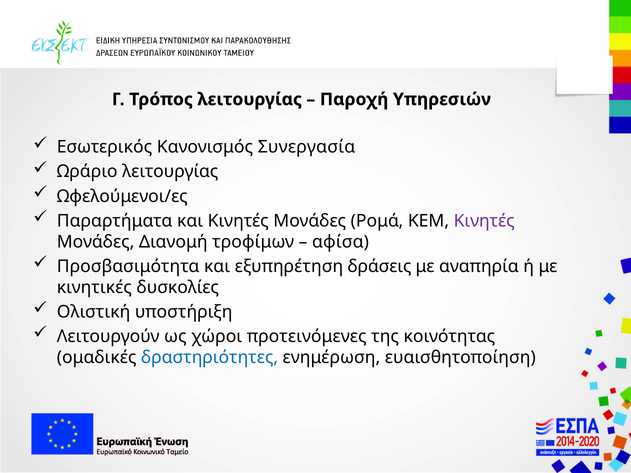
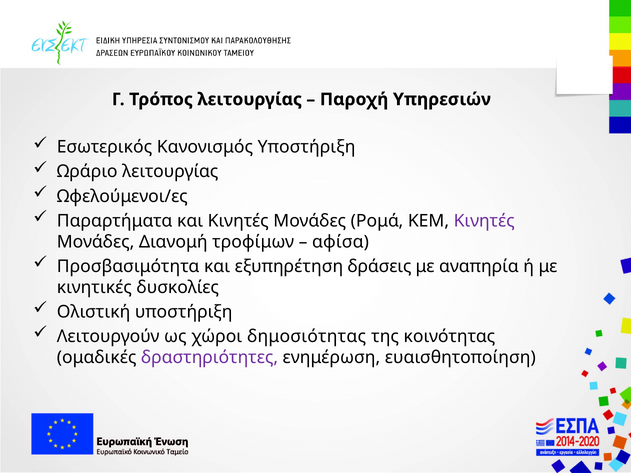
Κανονισμός Συνεργασία: Συνεργασία -> Υποστήριξη (307, 147)
προτεινόμενες: προτεινόμενες -> δημοσιότητας (307, 337)
δραστηριότητες colour: blue -> purple (210, 358)
